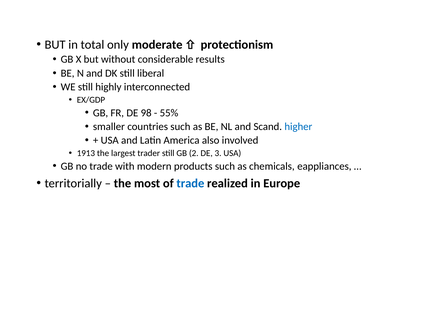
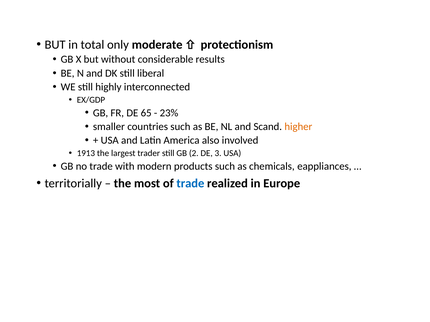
98: 98 -> 65 (146, 113)
55%: 55% -> 23% (169, 113)
higher colour: blue -> orange (298, 127)
